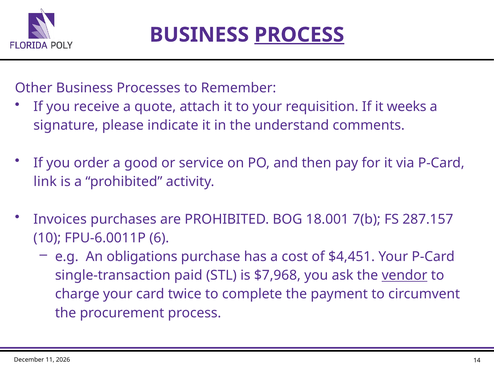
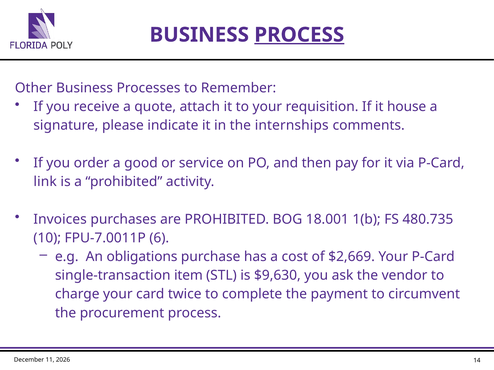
weeks: weeks -> house (407, 107)
understand: understand -> internships (292, 126)
7(b: 7(b -> 1(b (367, 219)
287.157: 287.157 -> 480.735 (428, 219)
FPU-6.0011P: FPU-6.0011P -> FPU-7.0011P (105, 238)
$4,451: $4,451 -> $2,669 (352, 257)
paid: paid -> item (188, 276)
$7,968: $7,968 -> $9,630 (277, 276)
vendor underline: present -> none (405, 276)
